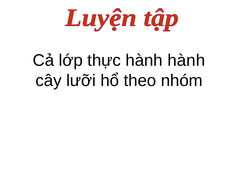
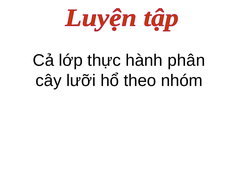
hành hành: hành -> phân (186, 61)
